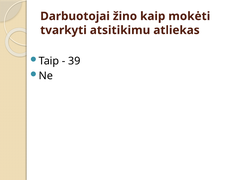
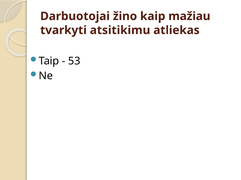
mokėti: mokėti -> mažiau (189, 16)
39: 39 -> 53 (74, 61)
